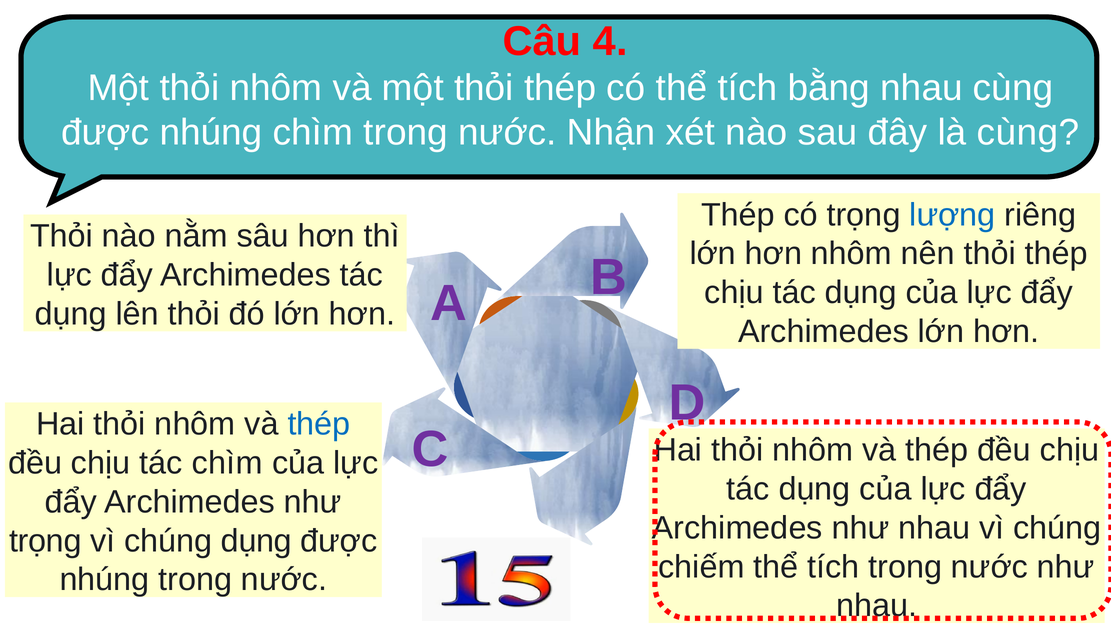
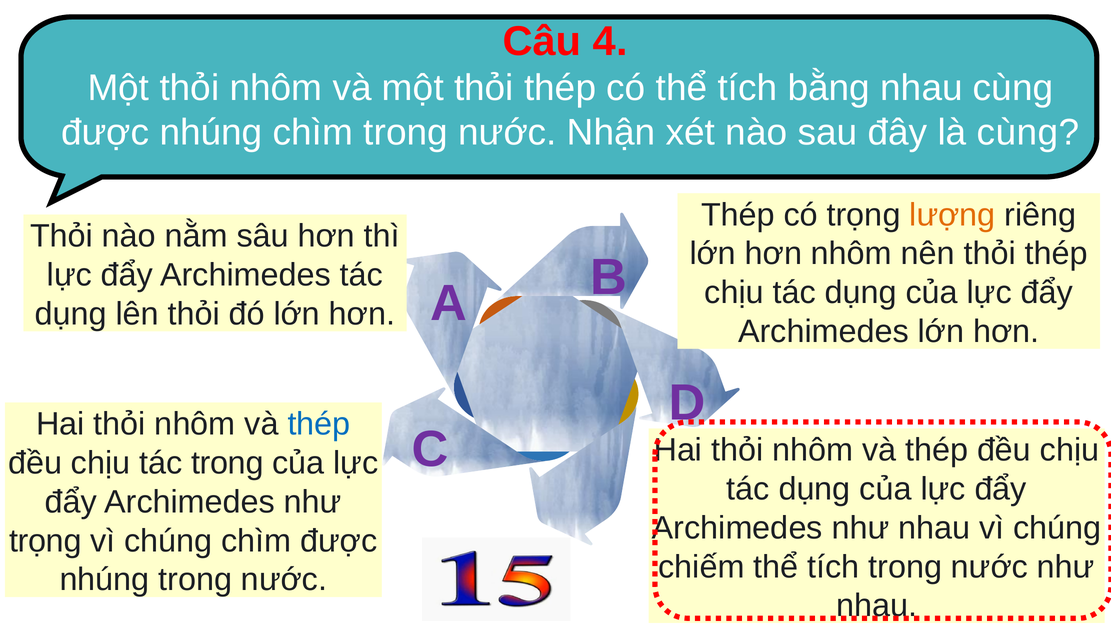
lượng colour: blue -> orange (952, 215)
tác chìm: chìm -> trong (227, 463)
chúng dụng: dụng -> chìm (256, 541)
